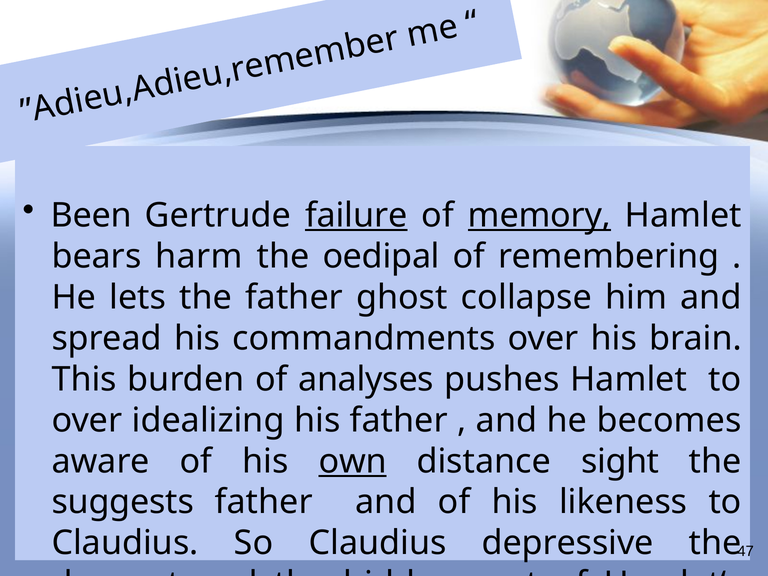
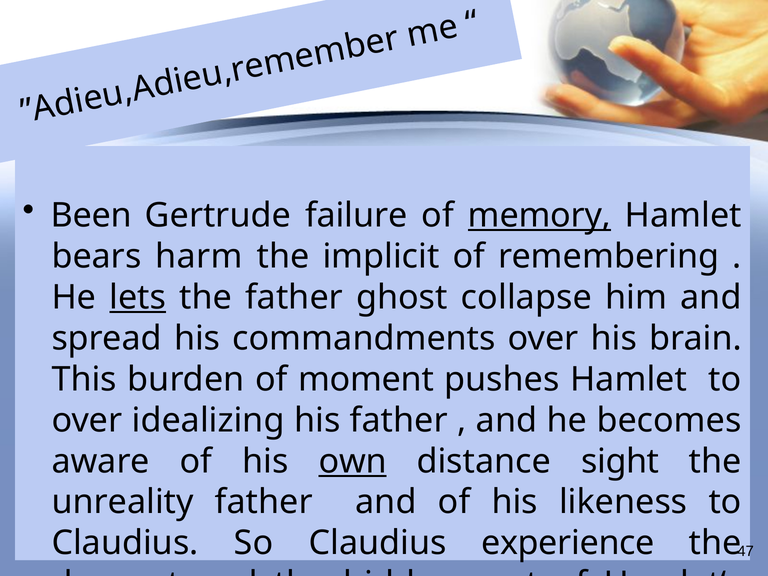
failure underline: present -> none (356, 215)
oedipal: oedipal -> implicit (381, 256)
lets underline: none -> present (138, 297)
analyses: analyses -> moment (366, 379)
suggests: suggests -> unreality (123, 502)
depressive: depressive -> experience (568, 543)
